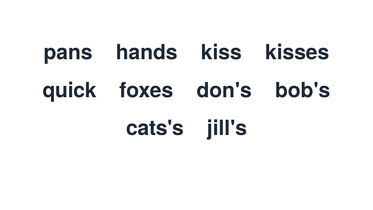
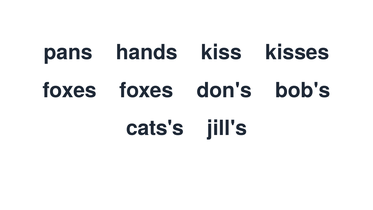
quick: quick -> foxes (70, 90)
